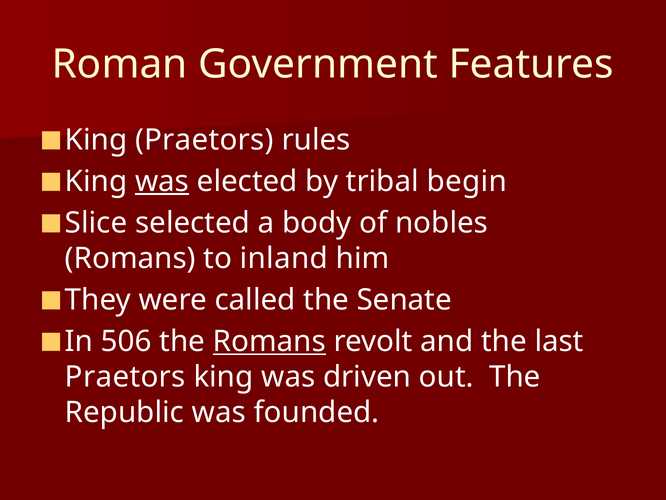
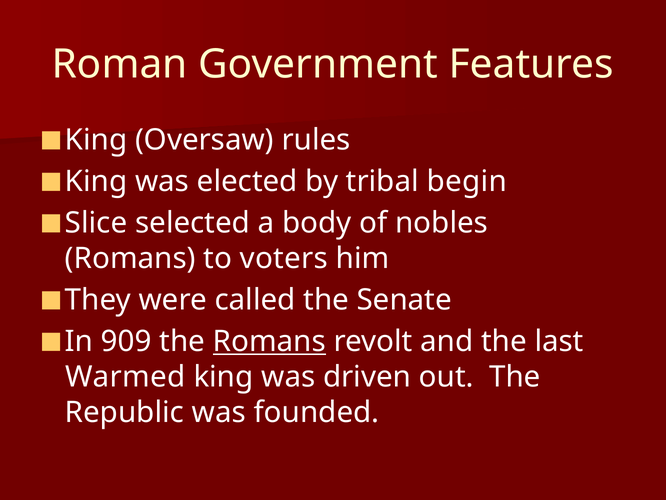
King Praetors: Praetors -> Oversaw (204, 140)
was underline: present -> none (162, 181)
inland: inland -> voters (284, 258)
506: 506 -> 909 (126, 341)
Praetors: Praetors -> Warmed (125, 377)
